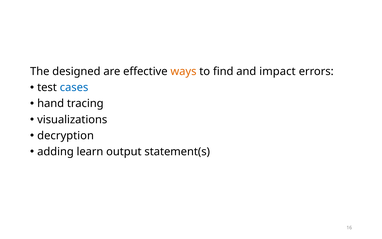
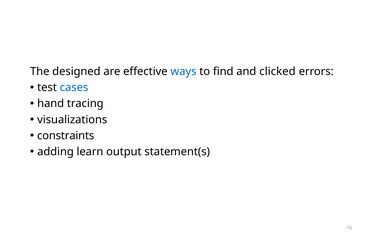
ways colour: orange -> blue (183, 71)
impact: impact -> clicked (277, 71)
decryption: decryption -> constraints (66, 135)
